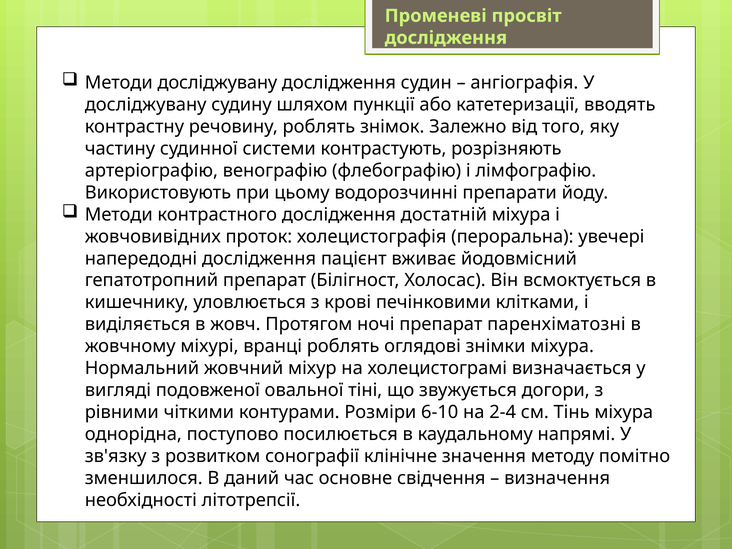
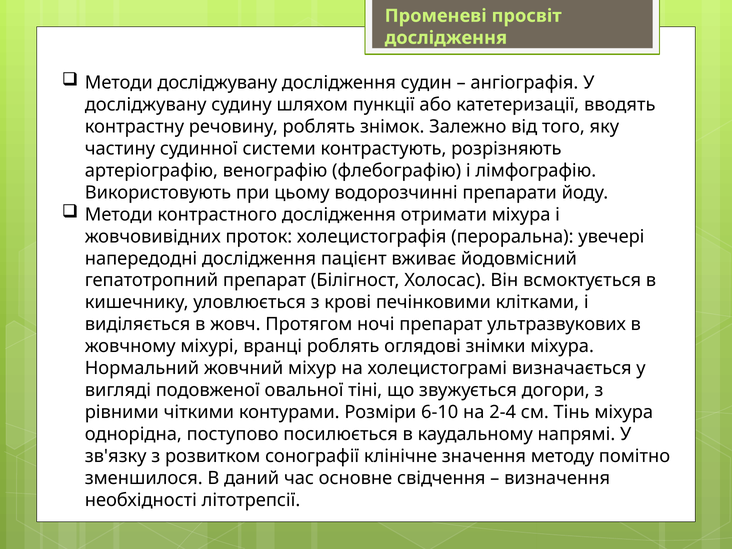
достатній: достатній -> отримати (444, 215)
паренхіматозні: паренхіматозні -> ультразвукових (557, 324)
